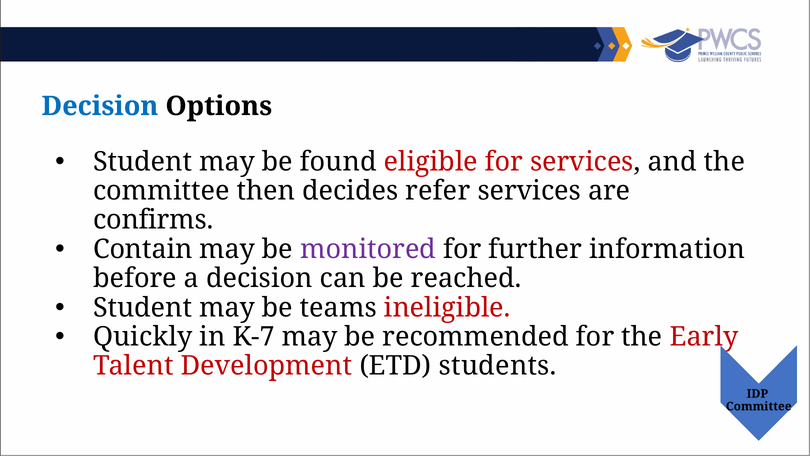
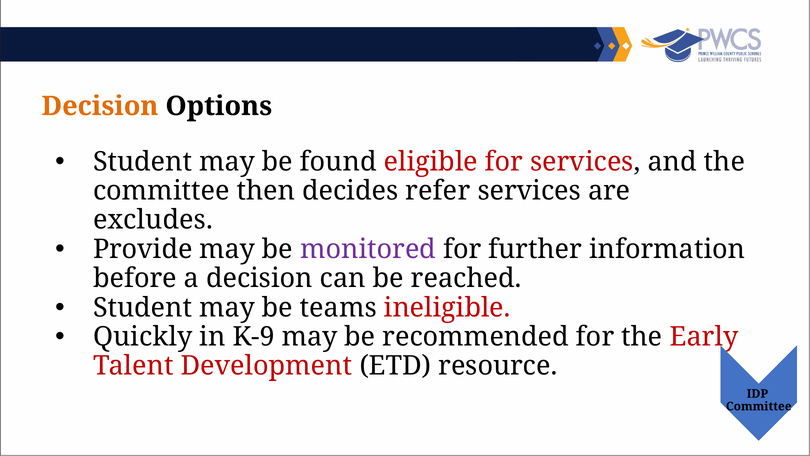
Decision colour: blue -> orange (100, 106)
confirms: confirms -> excludes (153, 220)
Contain: Contain -> Provide (143, 249)
K-7: K-7 -> K-9 (254, 337)
students: students -> resource (498, 366)
